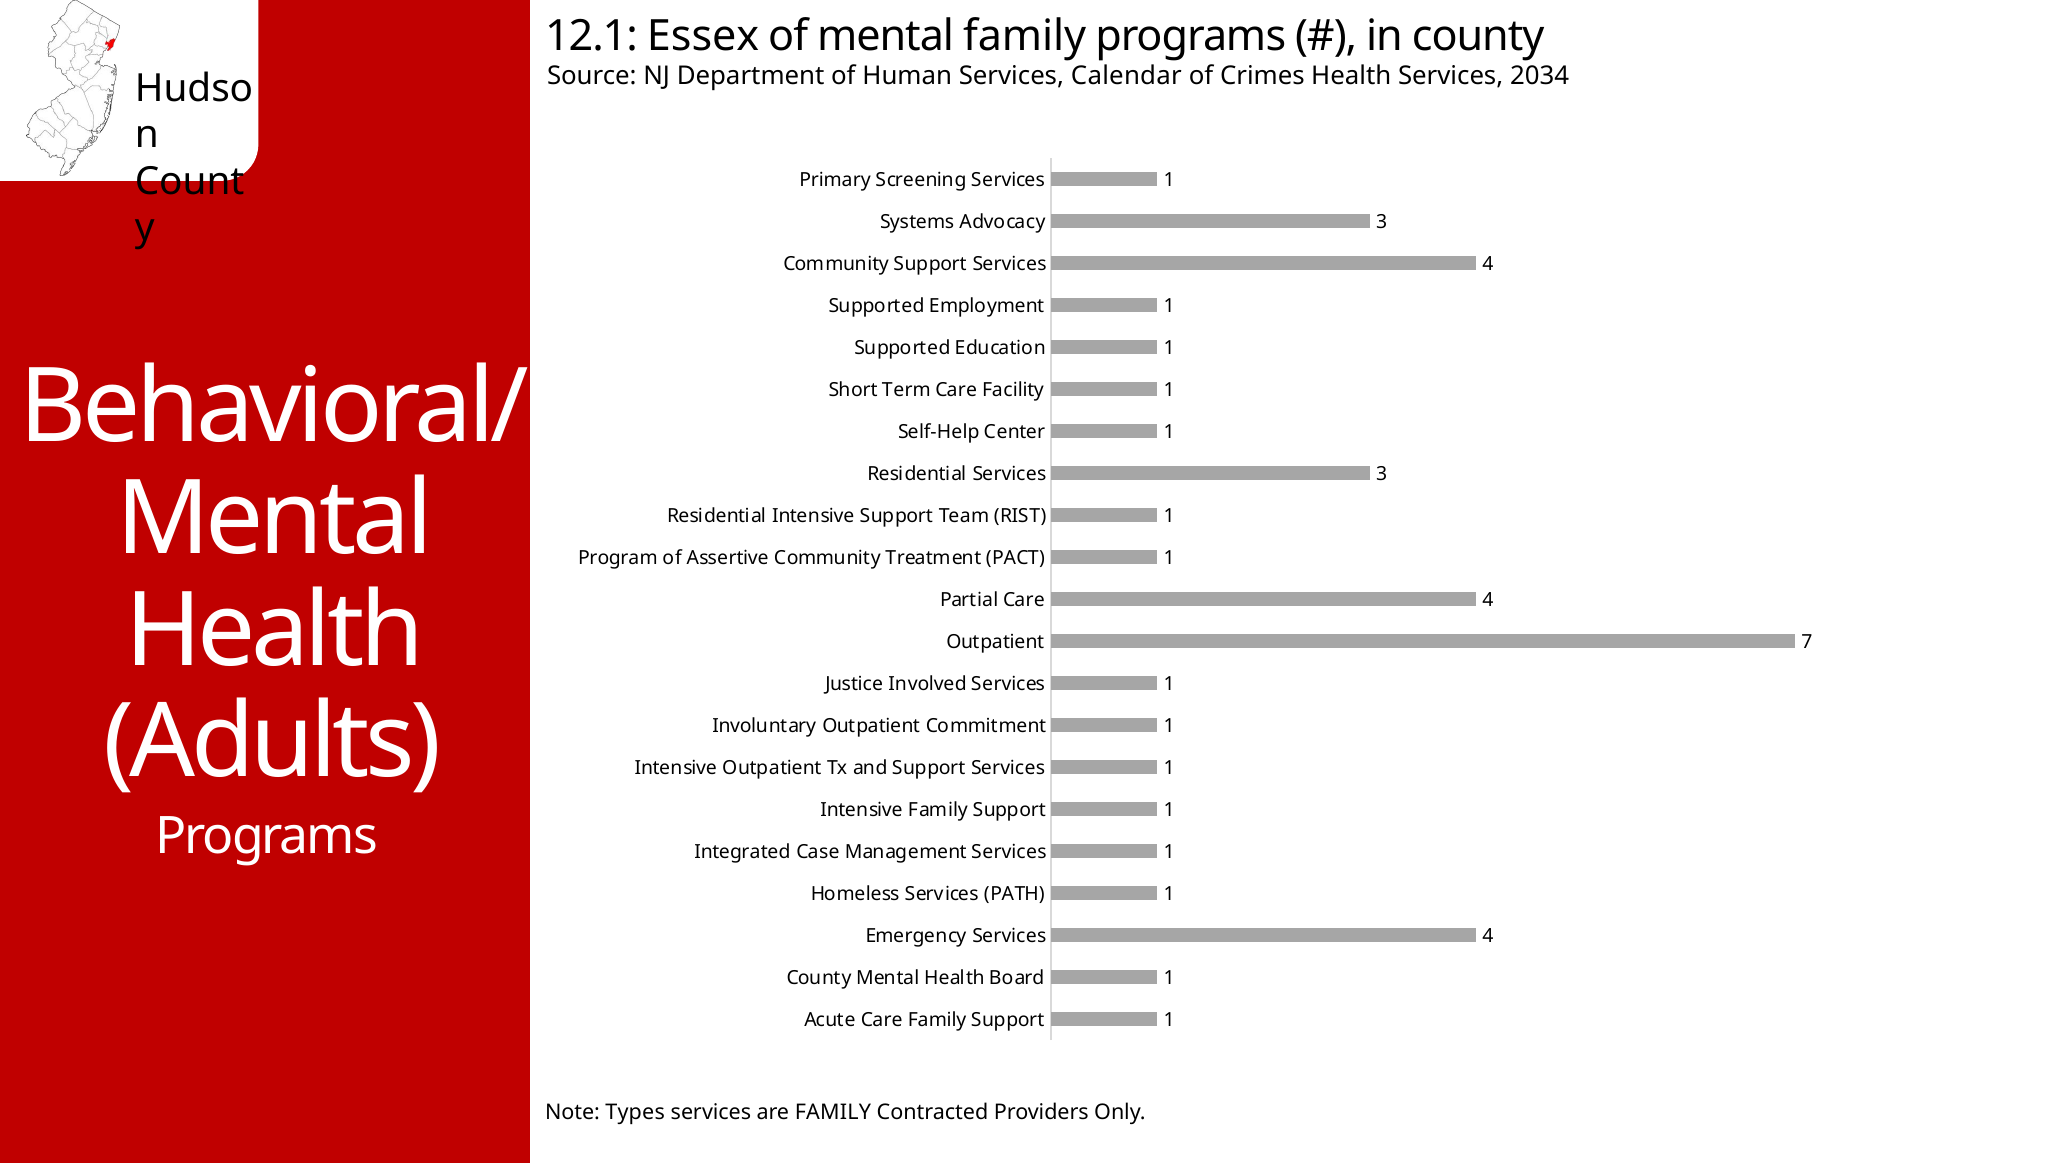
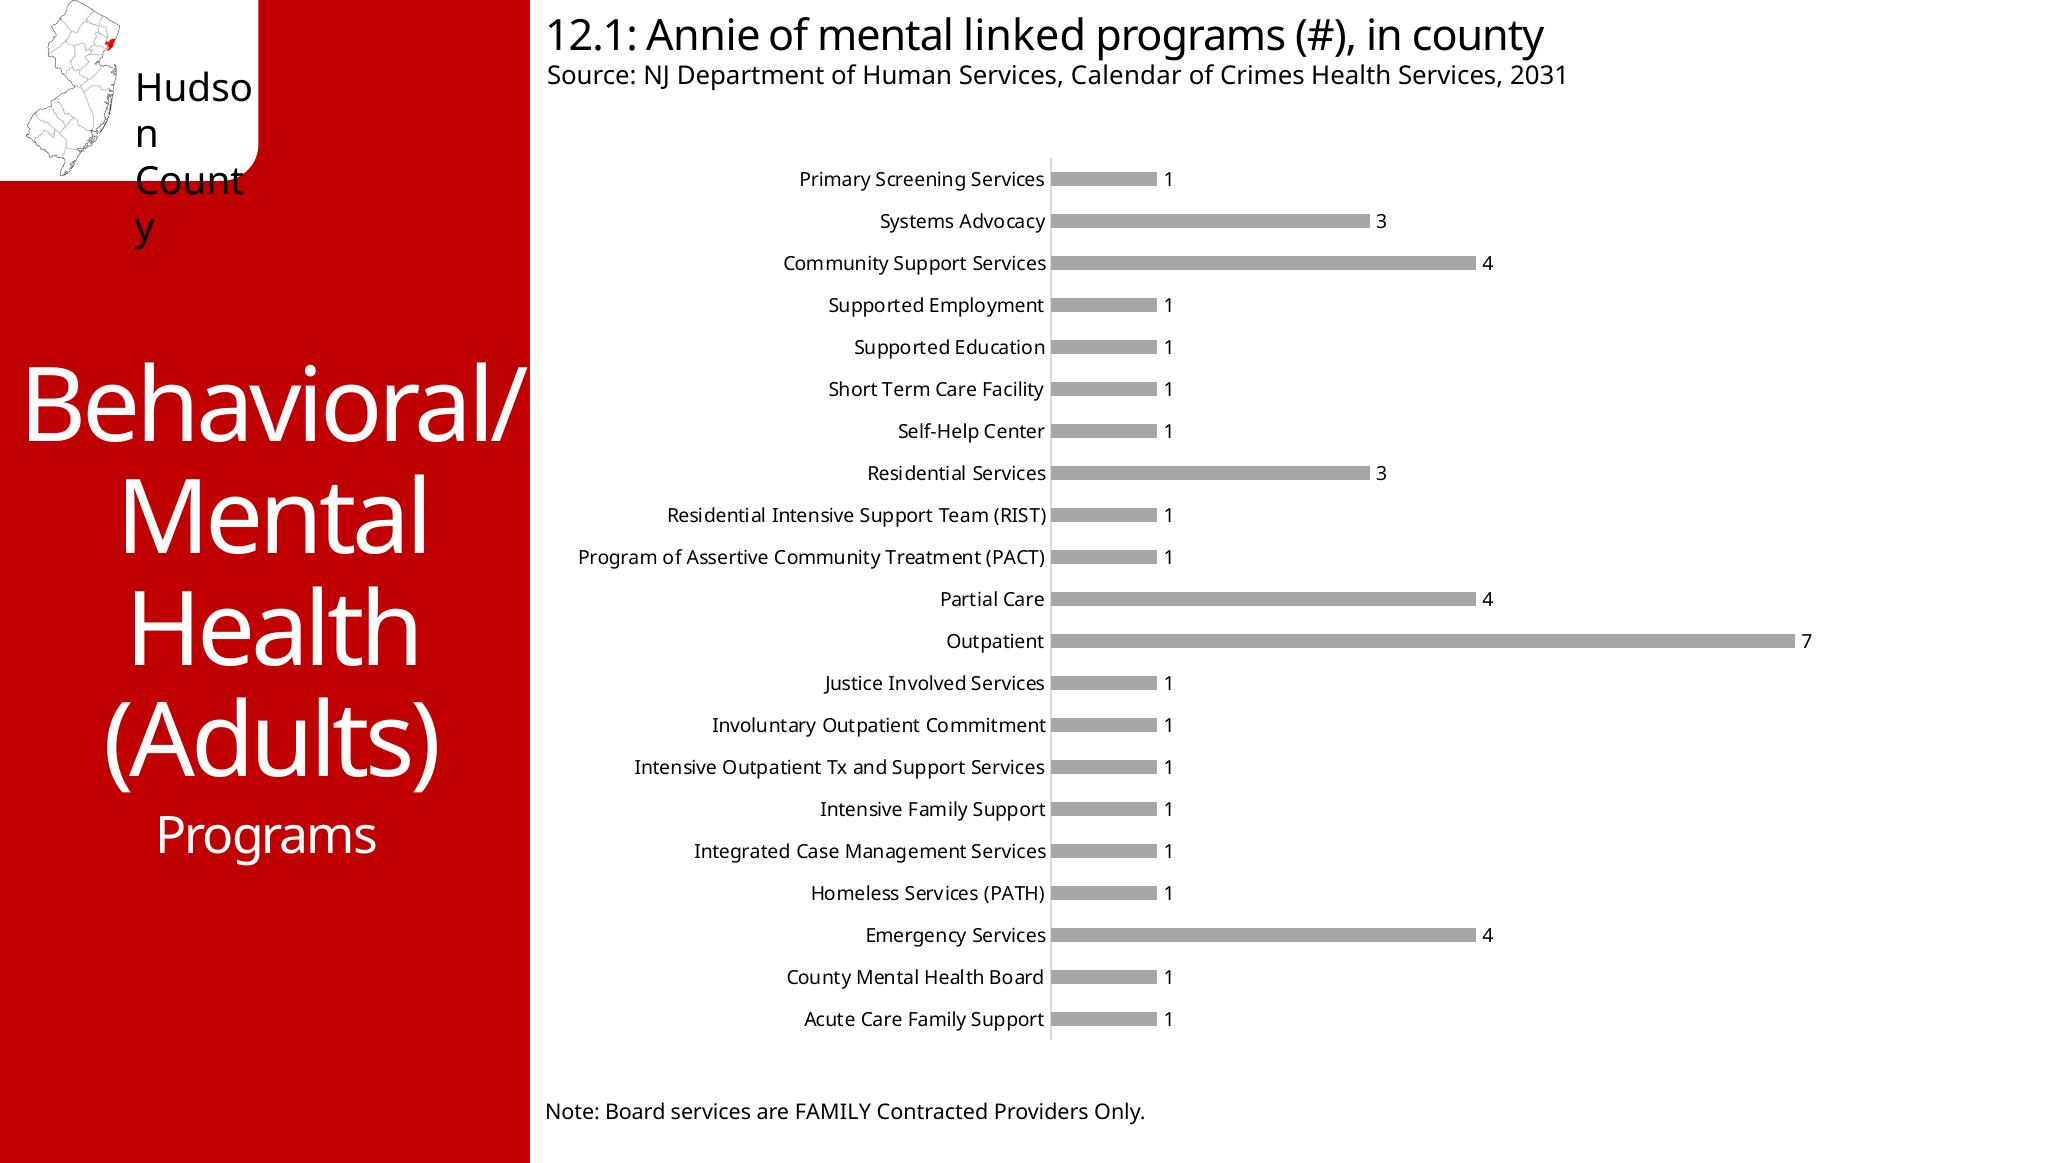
Essex: Essex -> Annie (703, 37)
mental family: family -> linked (1025, 37)
2034: 2034 -> 2031 (1540, 76)
Note Types: Types -> Board (635, 1113)
